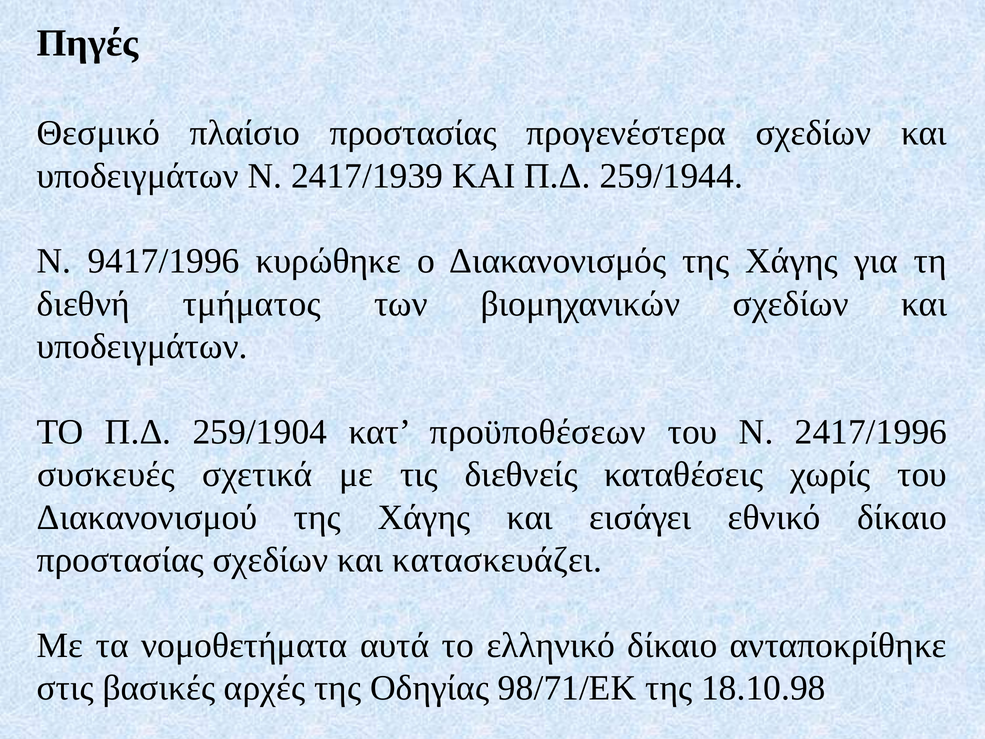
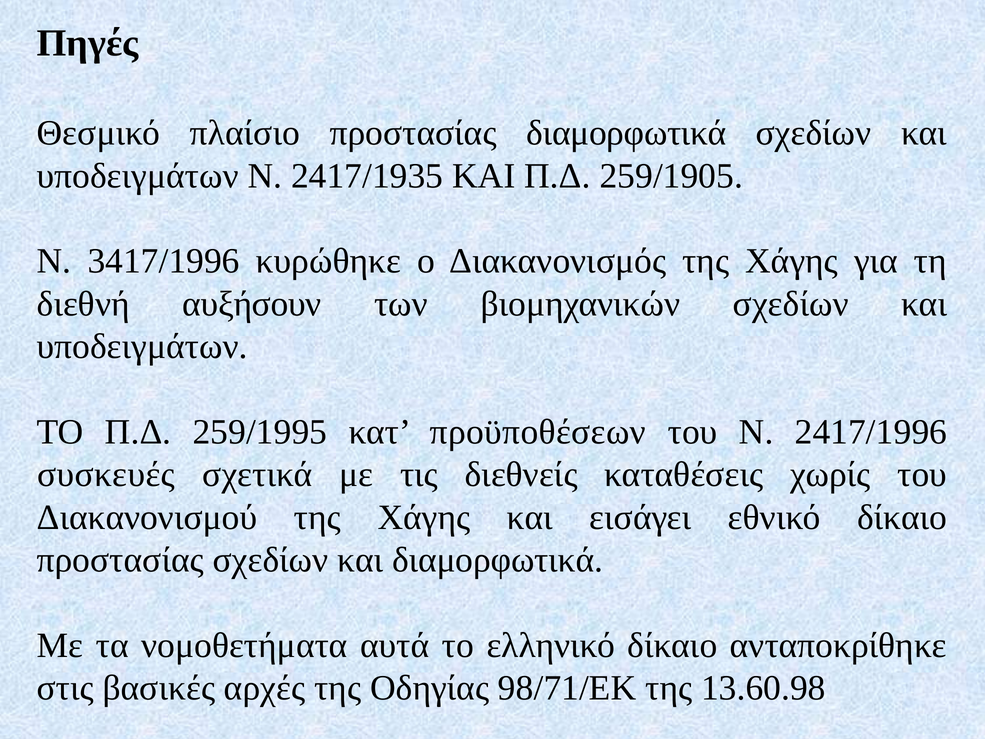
προστασίας προγενέστερα: προγενέστερα -> διαμορφωτικά (626, 133)
2417/1939: 2417/1939 -> 2417/1935 (367, 176)
259/1944: 259/1944 -> 259/1905 (671, 176)
9417/1996: 9417/1996 -> 3417/1996 (164, 261)
τμήματος: τμήματος -> αυξήσουν (252, 304)
259/1904: 259/1904 -> 259/1995 (260, 432)
και κατασκευάζει: κατασκευάζει -> διαμορφωτικά (498, 560)
18.10.98: 18.10.98 -> 13.60.98 (763, 688)
